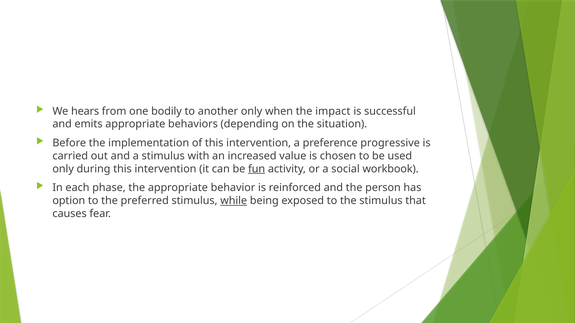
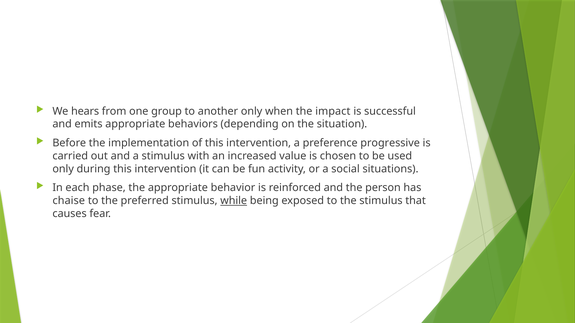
bodily: bodily -> group (167, 111)
fun underline: present -> none (257, 169)
workbook: workbook -> situations (390, 169)
option: option -> chaise (69, 201)
